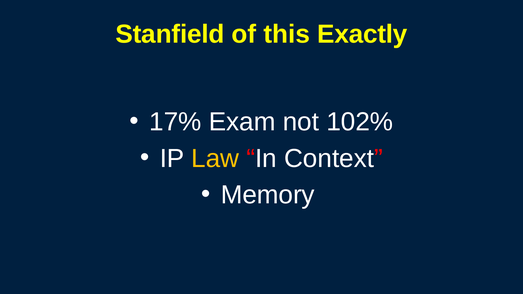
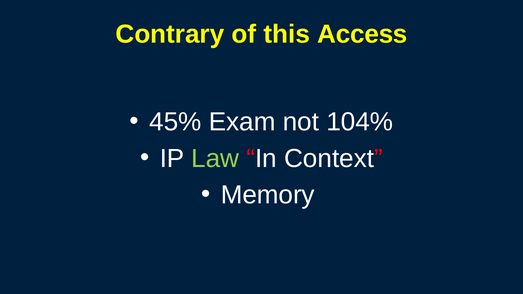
Stanfield: Stanfield -> Contrary (170, 34)
Exactly: Exactly -> Access (362, 34)
17%: 17% -> 45% (175, 122)
102%: 102% -> 104% (360, 122)
Law colour: yellow -> light green (215, 158)
